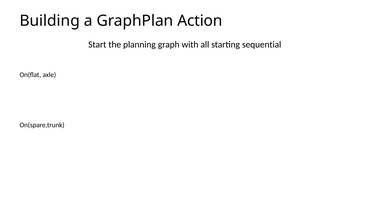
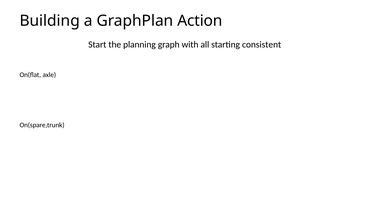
sequential: sequential -> consistent (262, 45)
